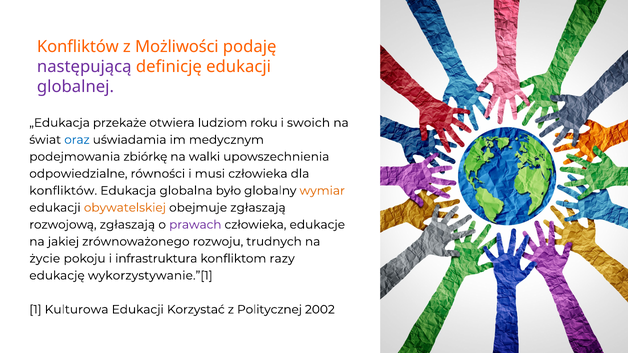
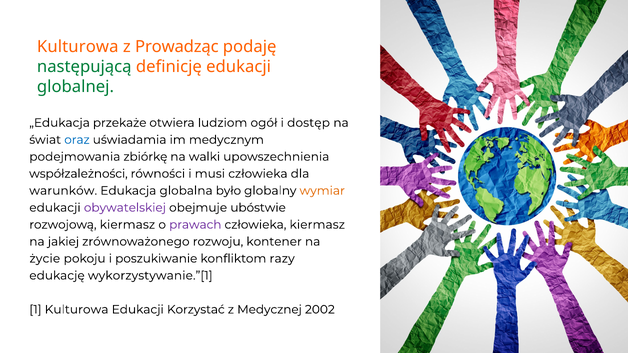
Konfliktów: Konfliktów -> Kulturowa (78, 47)
Możliwości: Możliwości -> Prowadząc (177, 47)
następującą colour: purple -> green (84, 67)
globalnej colour: purple -> green (75, 87)
roku: roku -> ogół (264, 123)
swoich: swoich -> dostęp (309, 123)
odpowiedzialne: odpowiedzialne -> współzależności (78, 174)
konfliktów: konfliktów -> warunków (63, 191)
obywatelskiej colour: orange -> purple (125, 208)
obejmuje zgłaszają: zgłaszają -> ubóstwie (258, 208)
rozwojową zgłaszają: zgłaszają -> kiermasz (127, 225)
człowieka edukacje: edukacje -> kiermasz (317, 225)
trudnych: trudnych -> kontener (274, 242)
infrastruktura: infrastruktura -> poszukiwanie (156, 259)
Politycznej: Politycznej -> Medycznej (270, 310)
